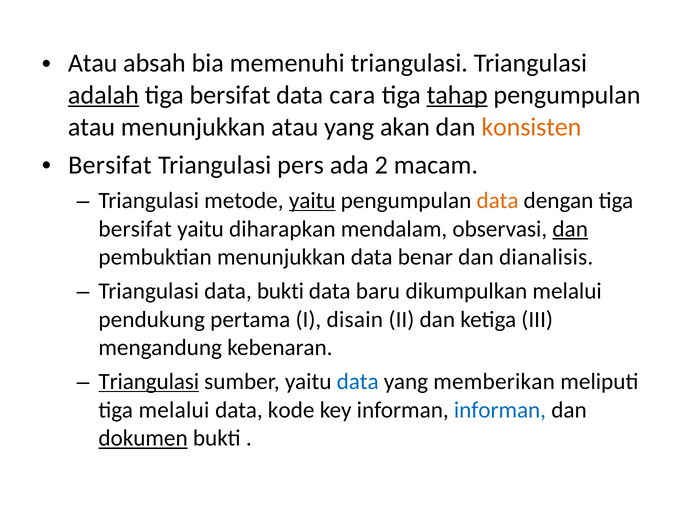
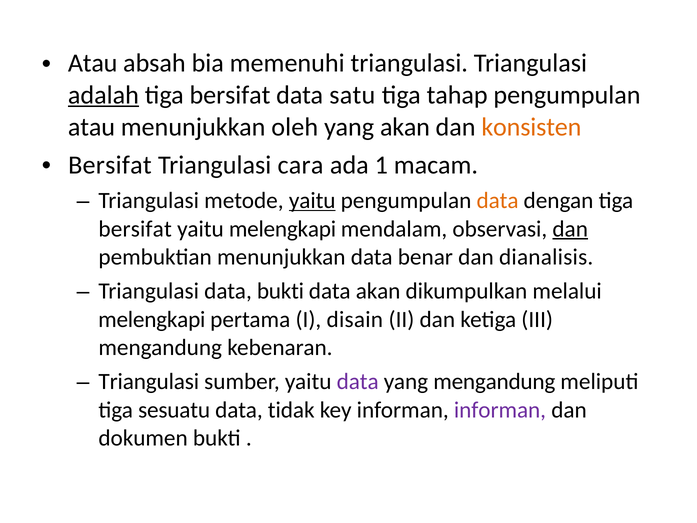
cara: cara -> satu (352, 95)
tahap underline: present -> none (457, 95)
menunjukkan atau: atau -> oleh (295, 127)
pers: pers -> cara (301, 165)
2: 2 -> 1 (381, 165)
yaitu diharapkan: diharapkan -> melengkapi (282, 229)
data baru: baru -> akan (378, 291)
pendukung: pendukung -> melengkapi (152, 319)
Triangulasi underline: present -> none (149, 381)
data colour: blue -> purple (358, 381)
yang memberikan: memberikan -> mengandung (494, 381)
tiga melalui: melalui -> sesuatu (174, 410)
kode: kode -> tidak (291, 410)
informan colour: blue -> purple (500, 410)
dokumen underline: present -> none (143, 438)
